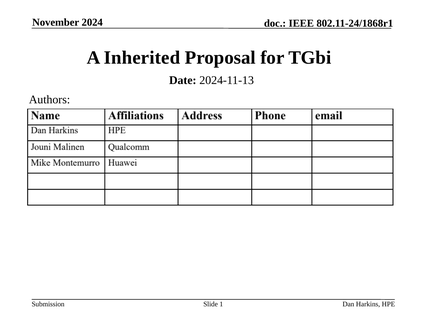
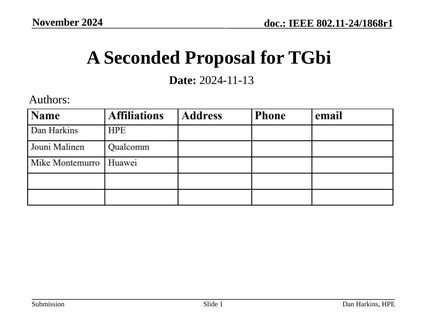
Inherited: Inherited -> Seconded (142, 58)
